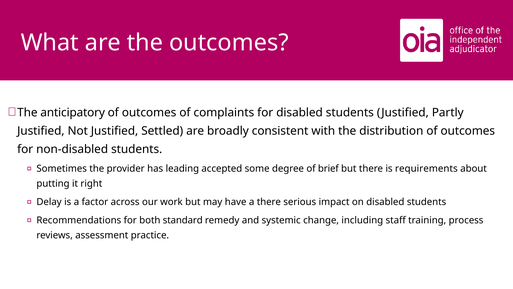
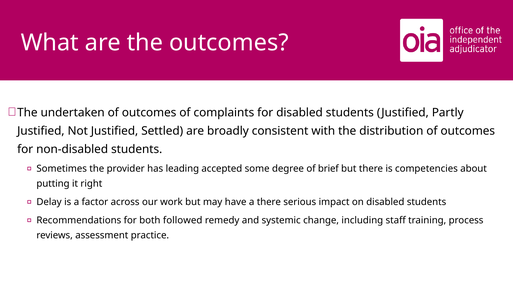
anticipatory: anticipatory -> undertaken (73, 112)
requirements: requirements -> competencies (426, 168)
standard: standard -> followed (183, 220)
